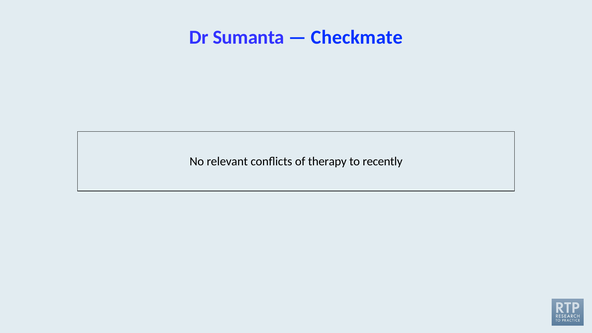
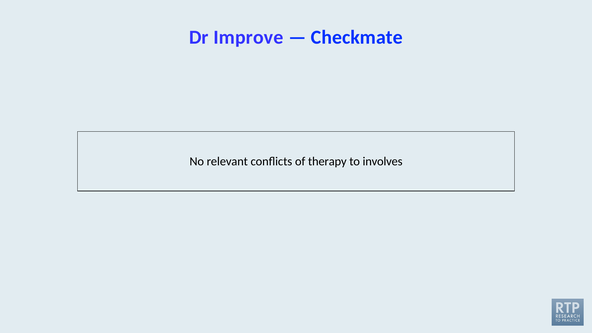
Sumanta: Sumanta -> Improve (248, 37)
recently: recently -> involves (383, 161)
